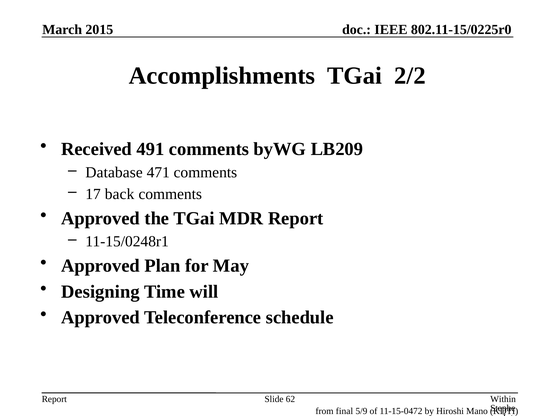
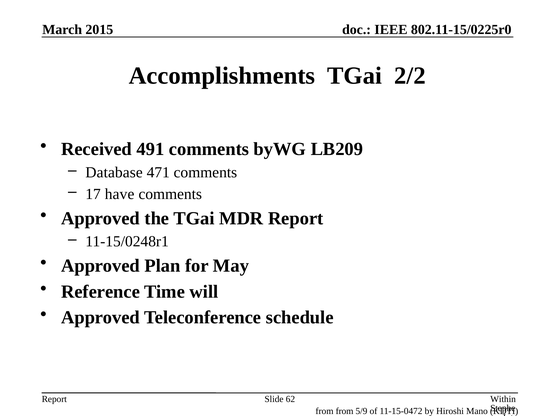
back: back -> have (120, 194)
Designing: Designing -> Reference (101, 292)
from final: final -> from (345, 411)
